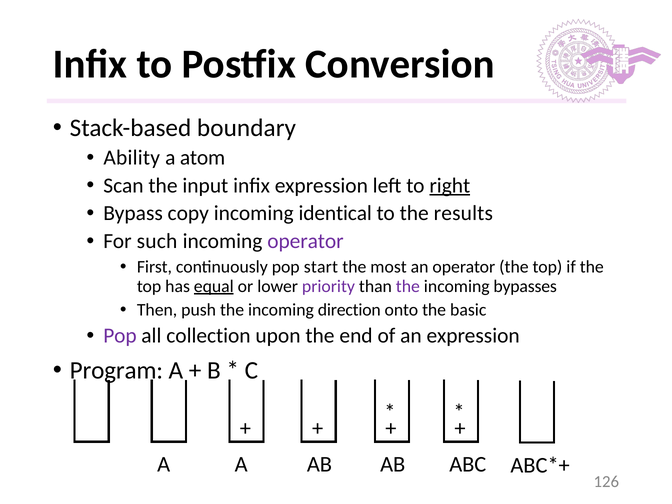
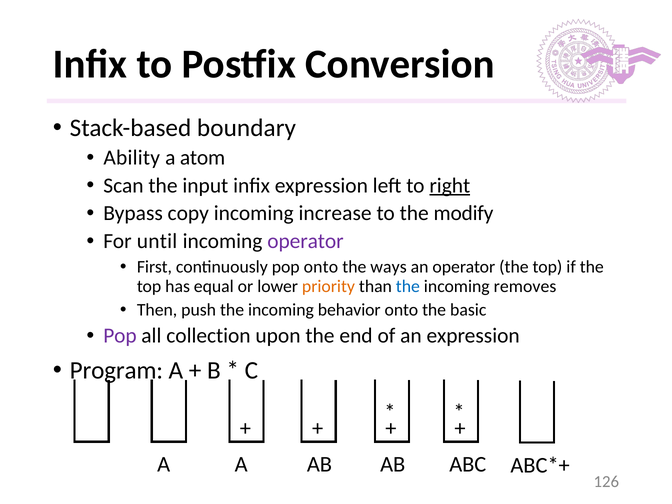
identical: identical -> increase (335, 213)
results: results -> modify (464, 213)
such: such -> until (157, 241)
pop start: start -> onto (321, 267)
most: most -> ways (389, 267)
equal underline: present -> none (214, 286)
priority colour: purple -> orange (328, 286)
the colour: purple -> blue (408, 286)
bypasses: bypasses -> removes (525, 286)
direction: direction -> behavior (349, 310)
